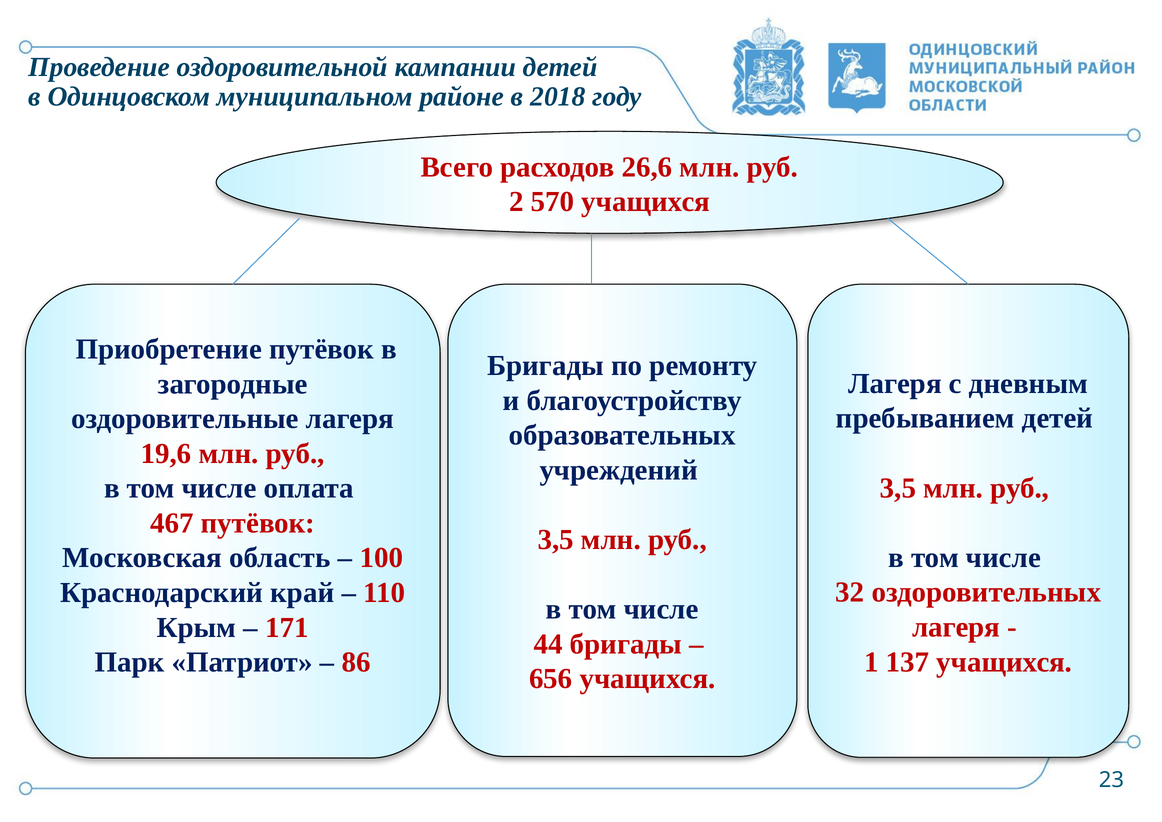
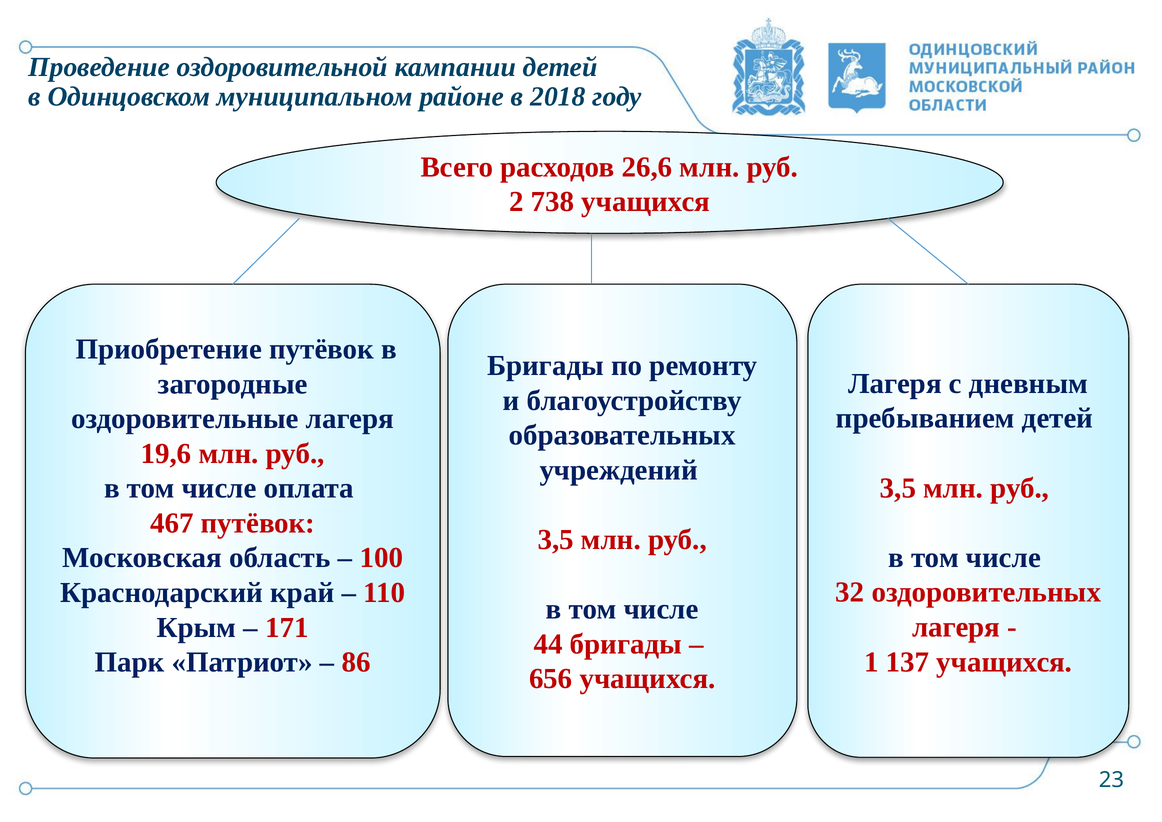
570: 570 -> 738 (553, 202)
